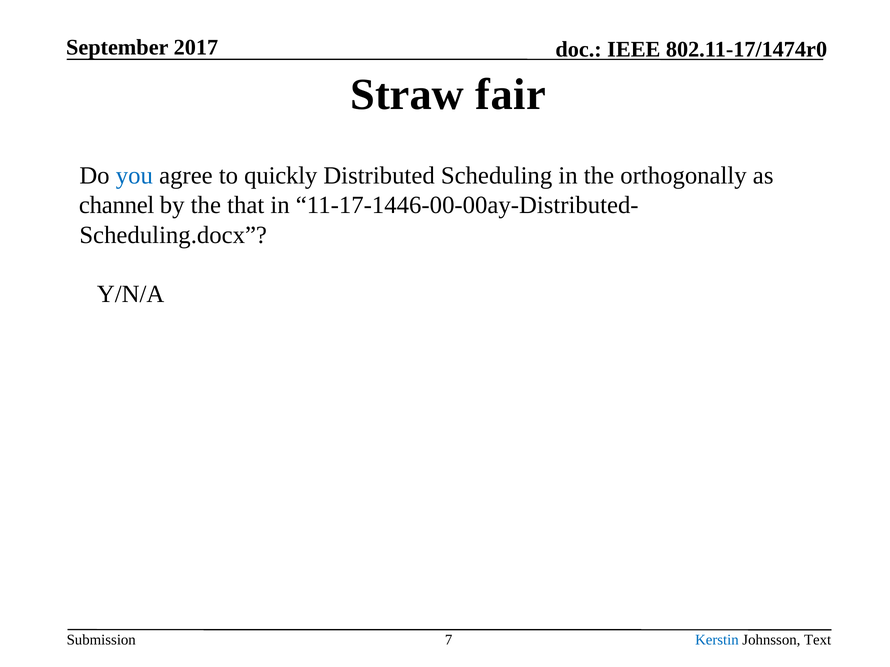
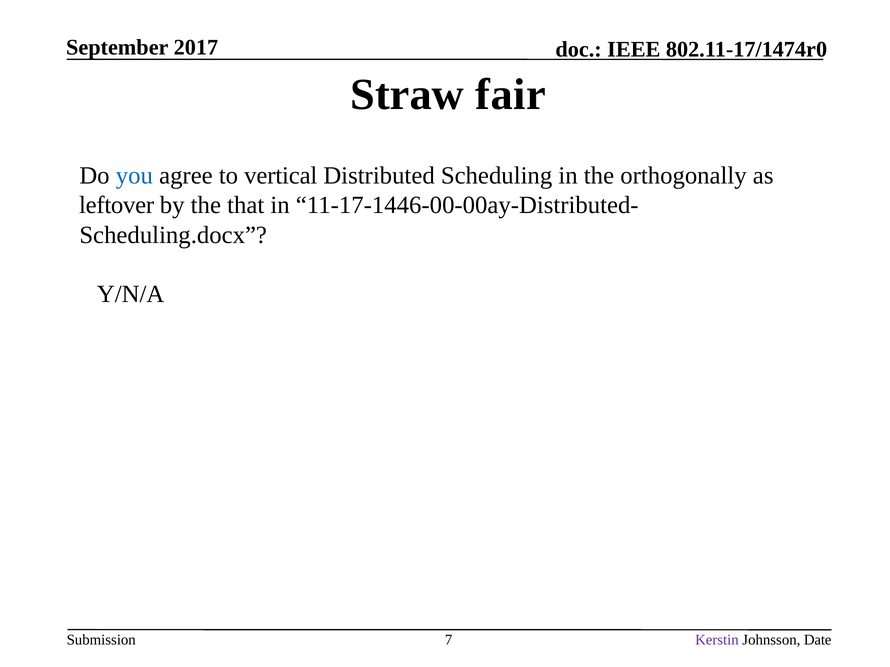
quickly: quickly -> vertical (281, 176)
channel: channel -> leftover (117, 205)
Kerstin colour: blue -> purple (717, 640)
Text: Text -> Date (818, 640)
